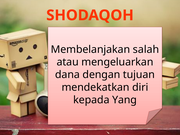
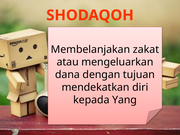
salah: salah -> zakat (146, 49)
